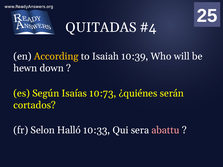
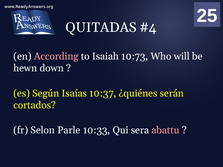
According colour: yellow -> pink (56, 56)
10:39: 10:39 -> 10:73 (135, 56)
10:73: 10:73 -> 10:37 (103, 93)
Halló: Halló -> Parle (69, 130)
